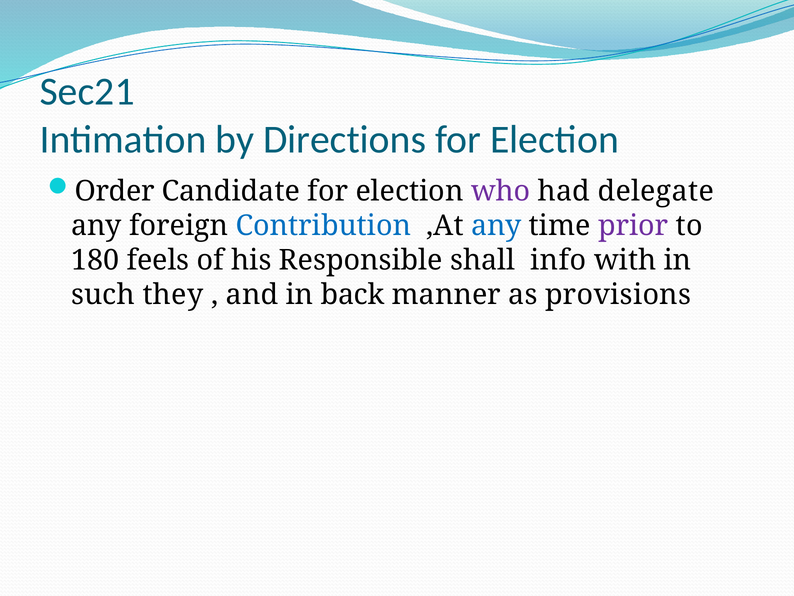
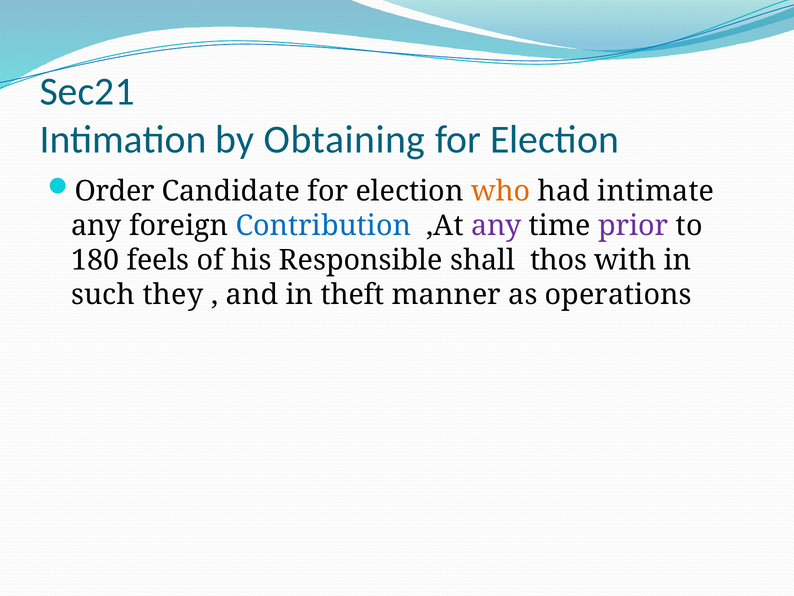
Directions: Directions -> Obtaining (344, 139)
who colour: purple -> orange (501, 191)
delegate: delegate -> intimate (656, 191)
any colour: blue -> purple (496, 226)
info: info -> thos (559, 260)
back: back -> theft (353, 294)
provisions: provisions -> operations (618, 294)
